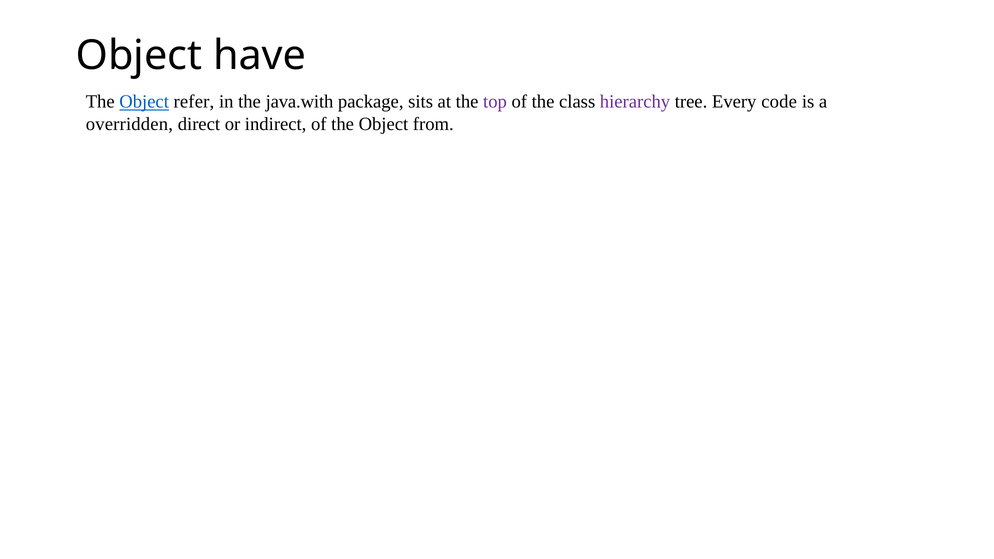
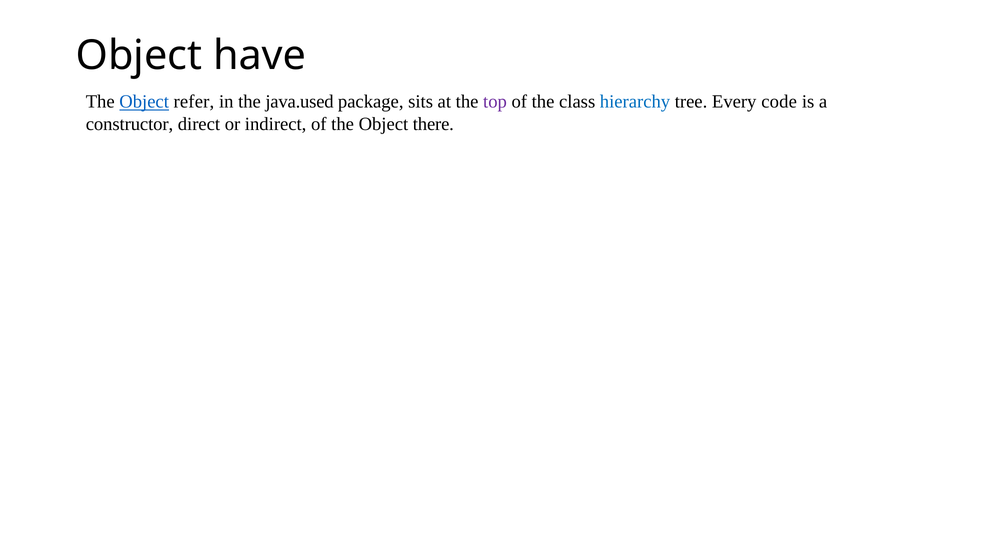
java.with: java.with -> java.used (300, 102)
hierarchy colour: purple -> blue (635, 102)
overridden: overridden -> constructor (130, 124)
from: from -> there (433, 124)
